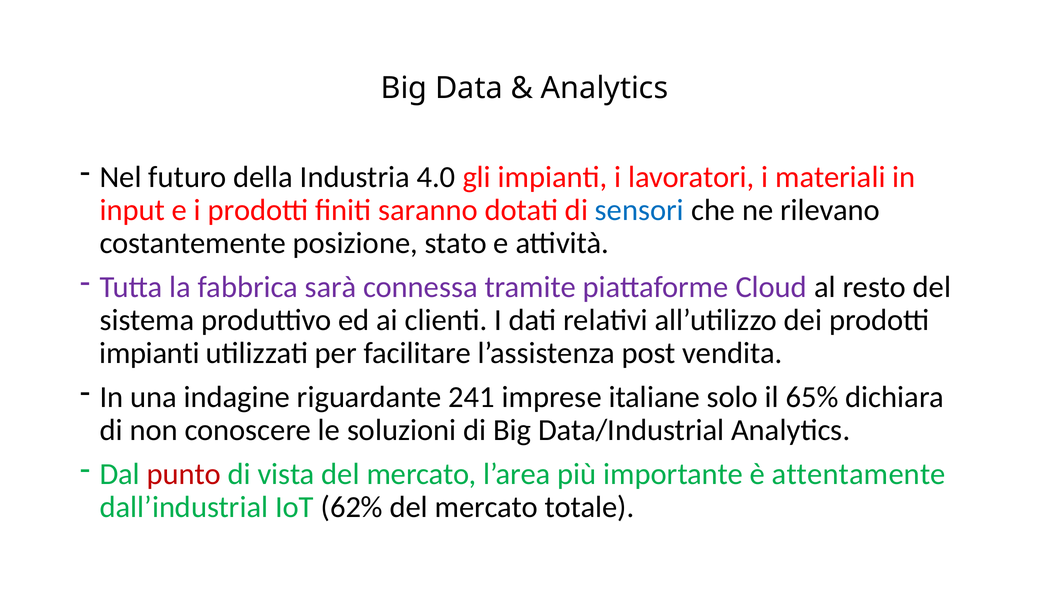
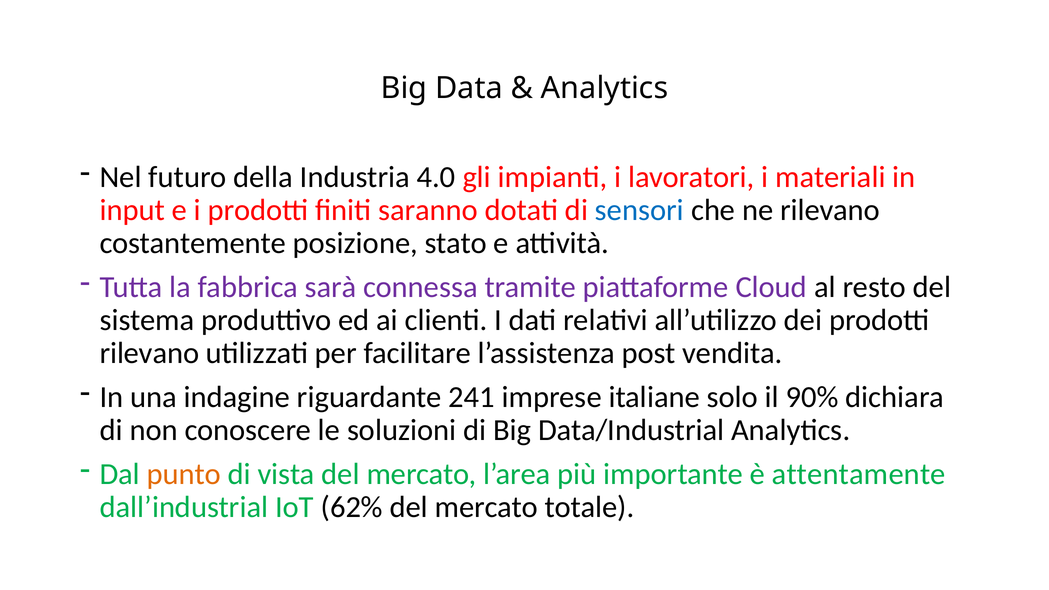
impianti: impianti -> rilevano (149, 353)
65%: 65% -> 90% (812, 397)
punto colour: red -> orange (184, 474)
